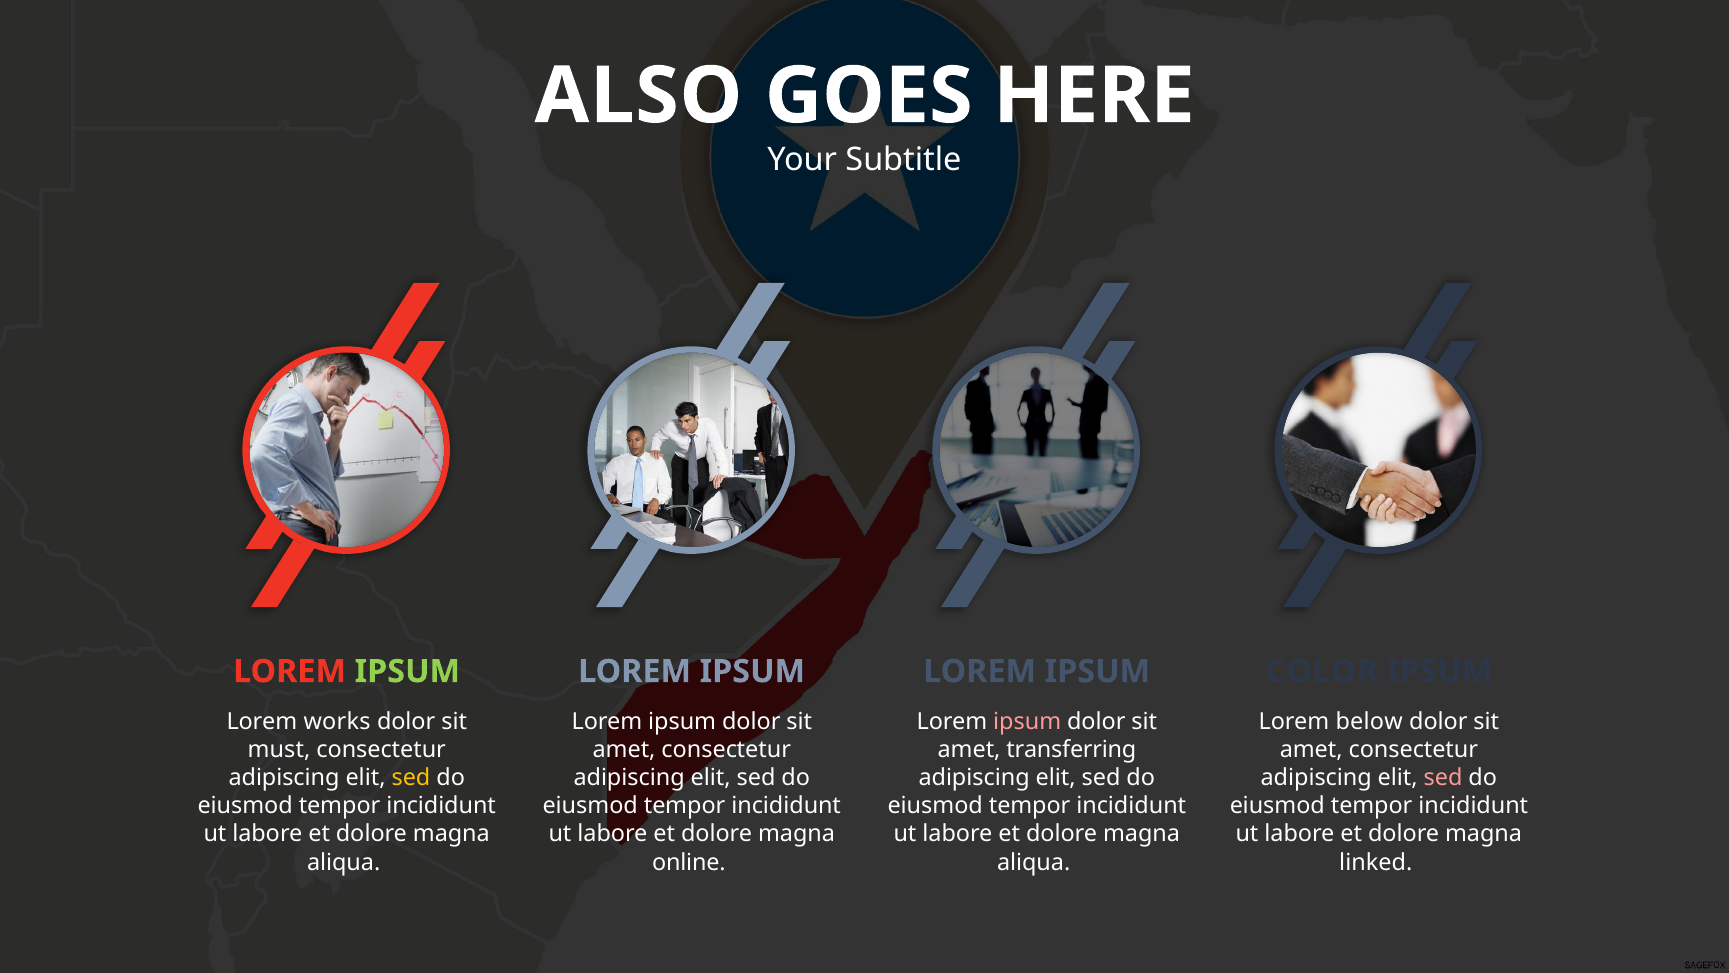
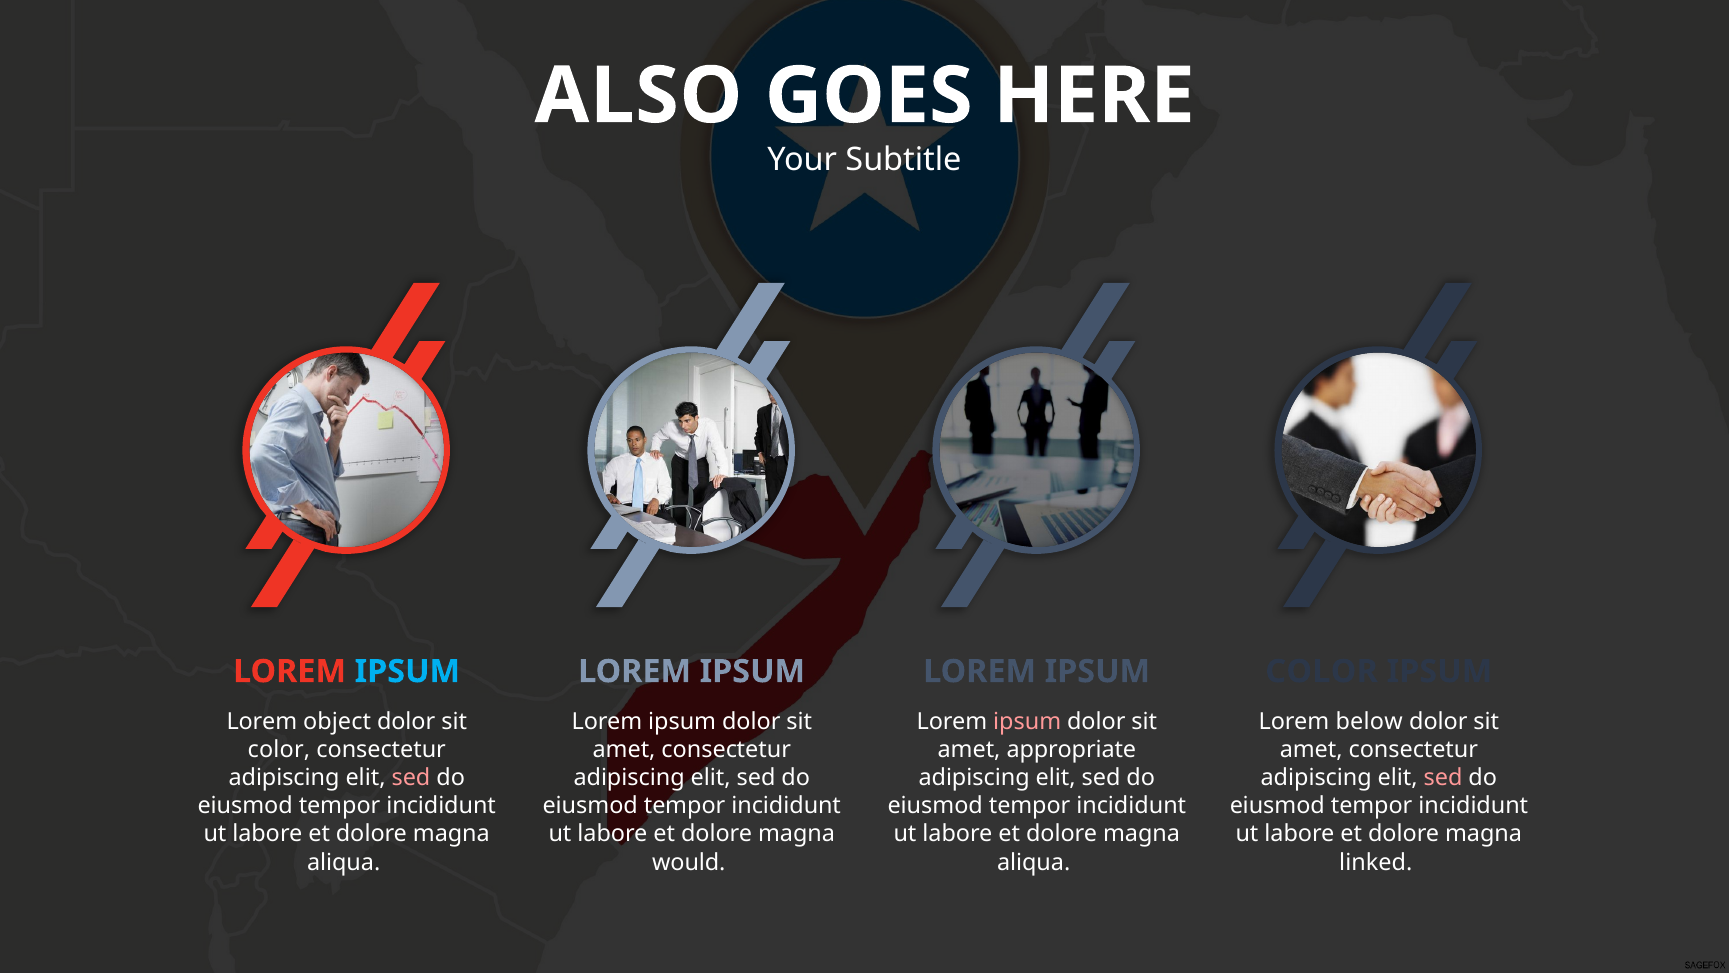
IPSUM colour: light green -> light blue (407, 671)
works: works -> object (337, 721)
must: must -> color (279, 749)
transferring: transferring -> appropriate (1071, 749)
sed colour: yellow -> pink (411, 778)
online: online -> would (689, 862)
